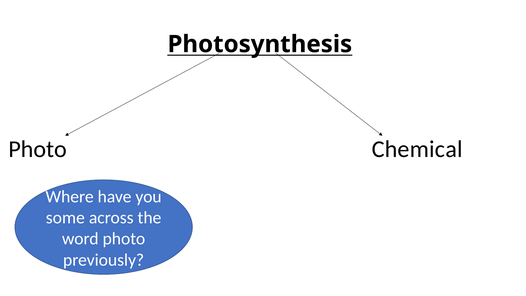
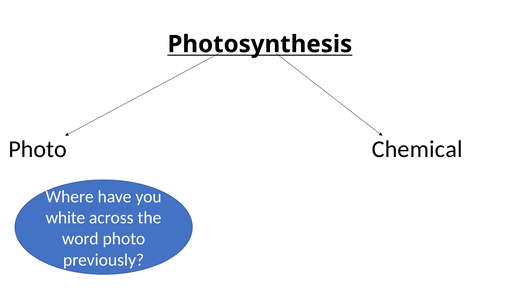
some: some -> white (65, 218)
